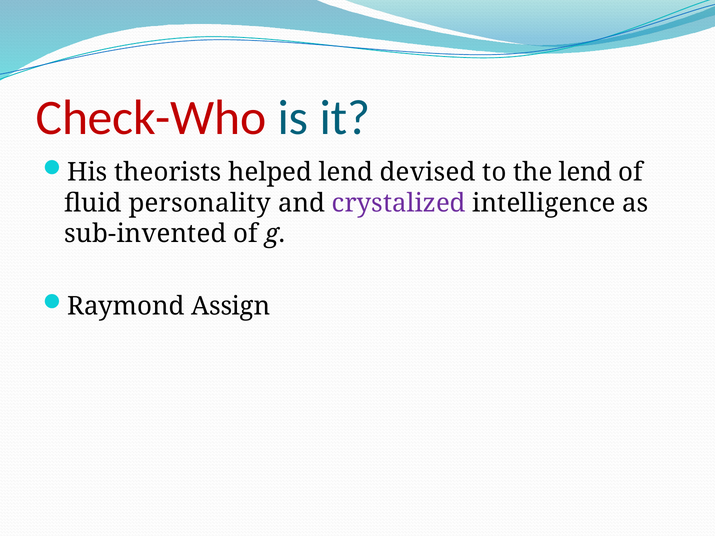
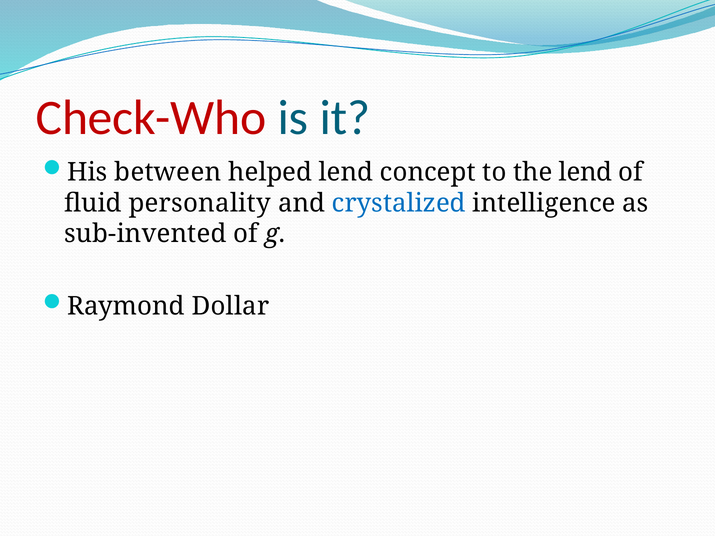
theorists: theorists -> between (168, 172)
devised: devised -> concept (428, 172)
crystalized colour: purple -> blue (399, 203)
Assign: Assign -> Dollar (230, 306)
